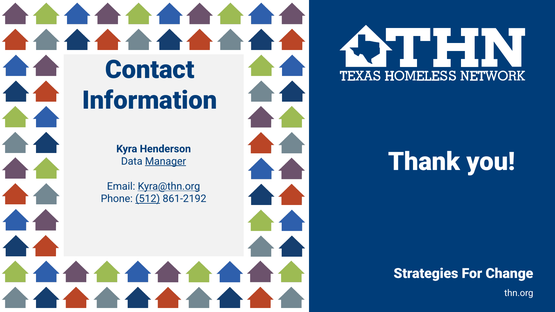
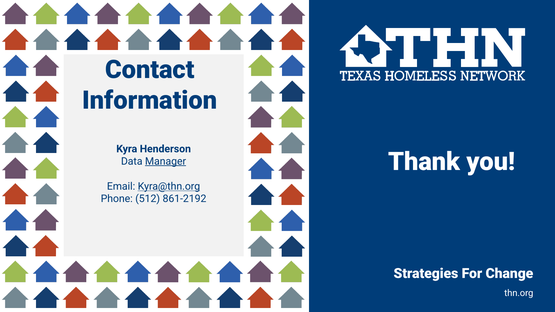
512 underline: present -> none (148, 199)
